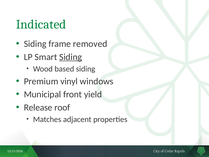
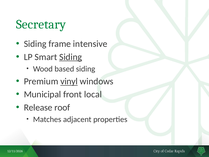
Indicated: Indicated -> Secretary (41, 24)
removed: removed -> intensive (90, 44)
vinyl underline: none -> present (69, 81)
yield: yield -> local (93, 94)
